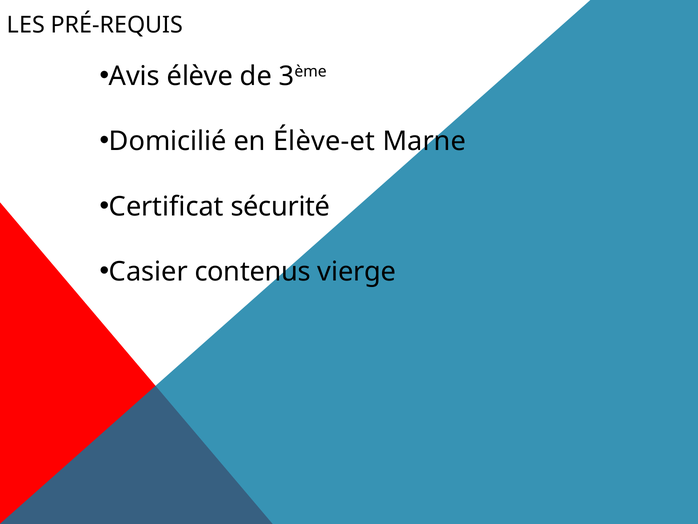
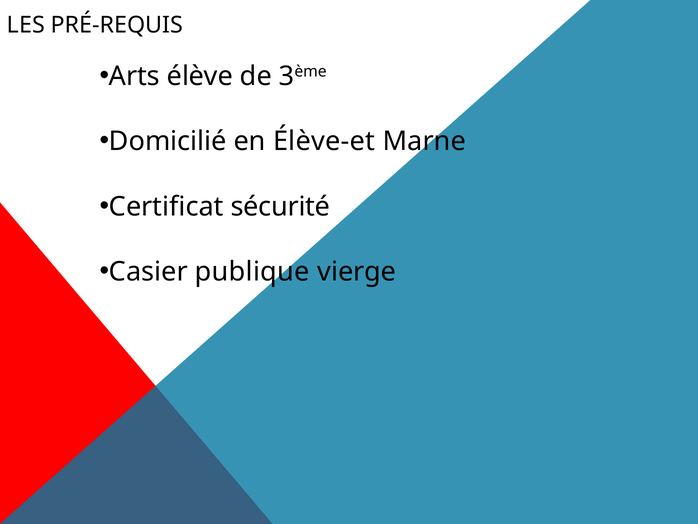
Avis: Avis -> Arts (134, 76)
contenus: contenus -> publique (252, 272)
